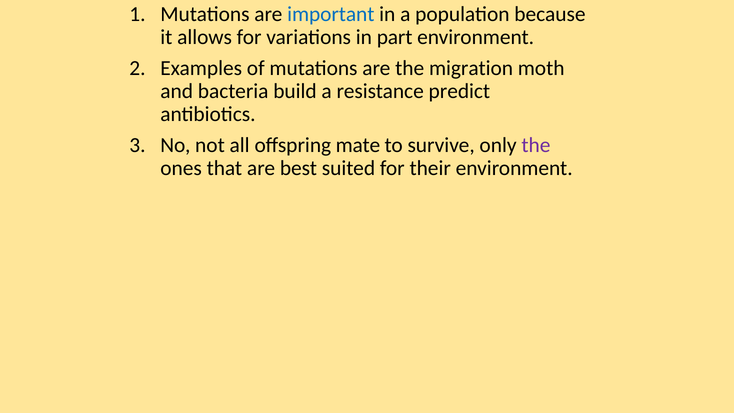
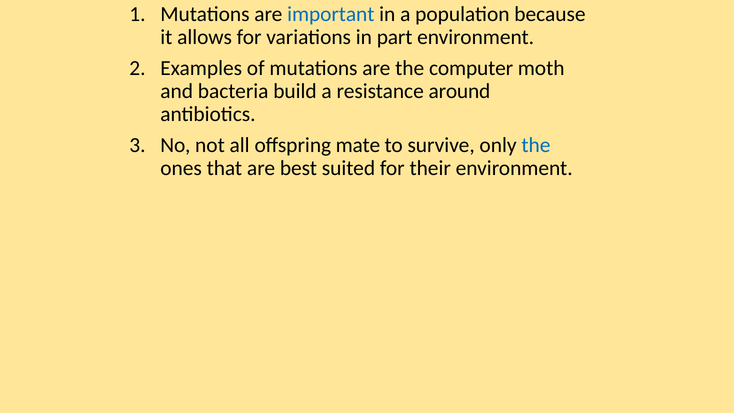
migration: migration -> computer (471, 68)
predict: predict -> around (459, 91)
the colour: purple -> blue (536, 145)
